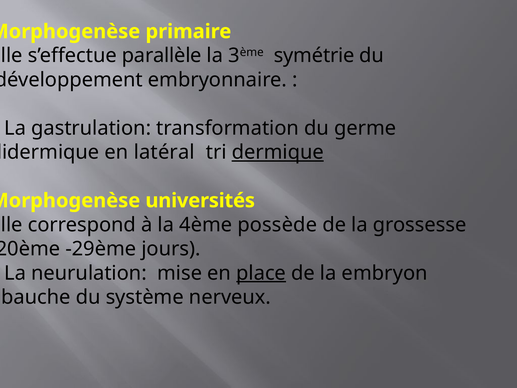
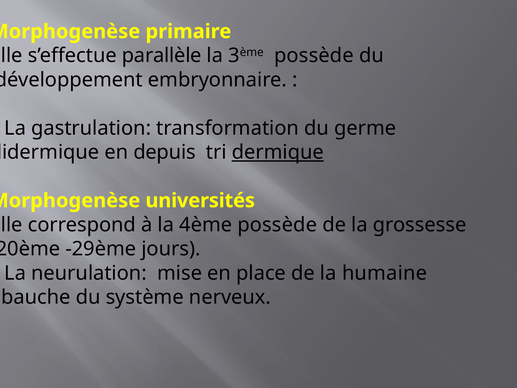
3ème symétrie: symétrie -> possède (314, 56)
latéral: latéral -> depuis (165, 152)
place underline: present -> none (261, 273)
embryon: embryon -> humaine (385, 273)
